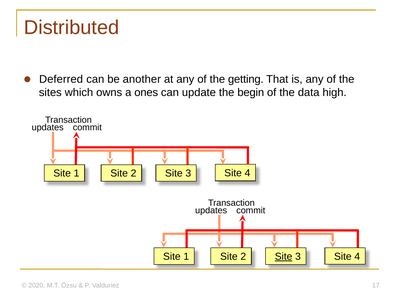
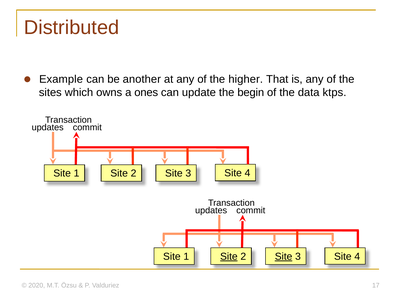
Deferred: Deferred -> Example (61, 79)
getting: getting -> higher (246, 79)
high: high -> ktps (334, 93)
Site underline: none -> present (229, 257)
